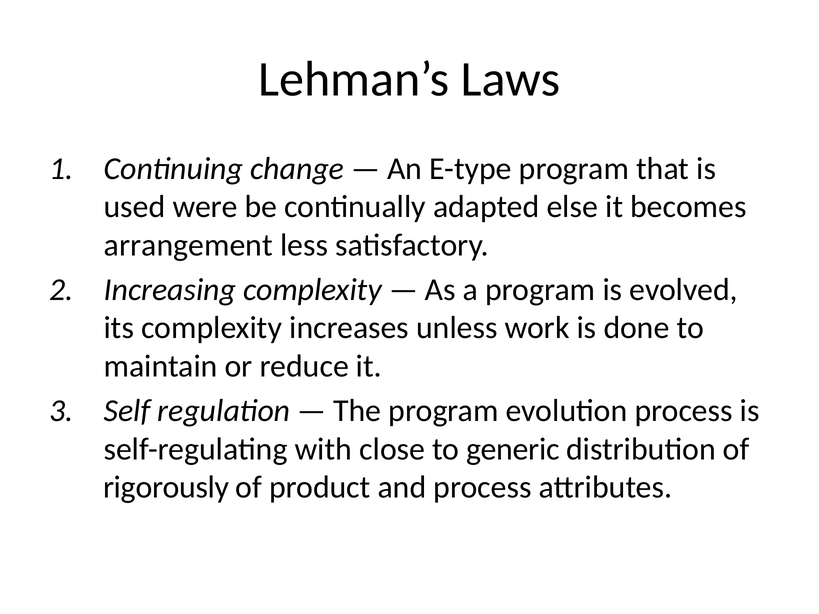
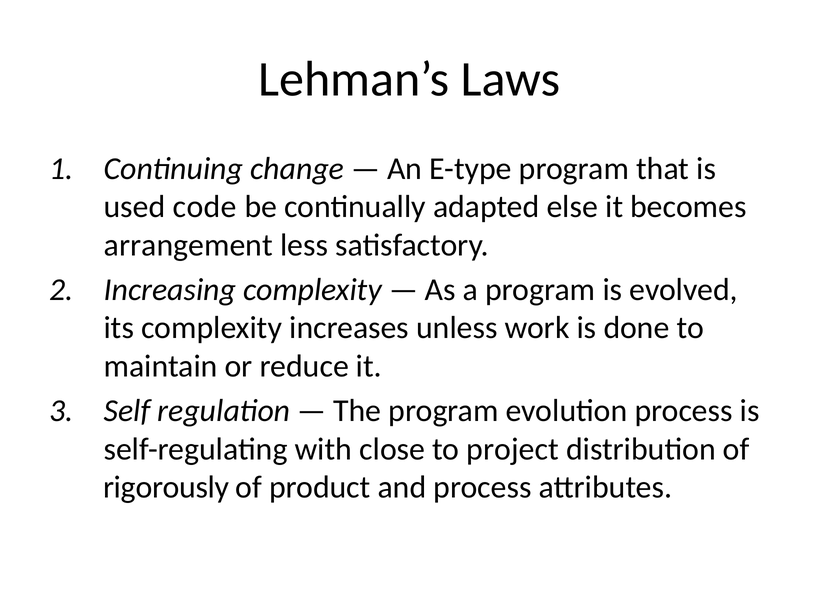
were: were -> code (205, 207)
generic: generic -> project (513, 449)
